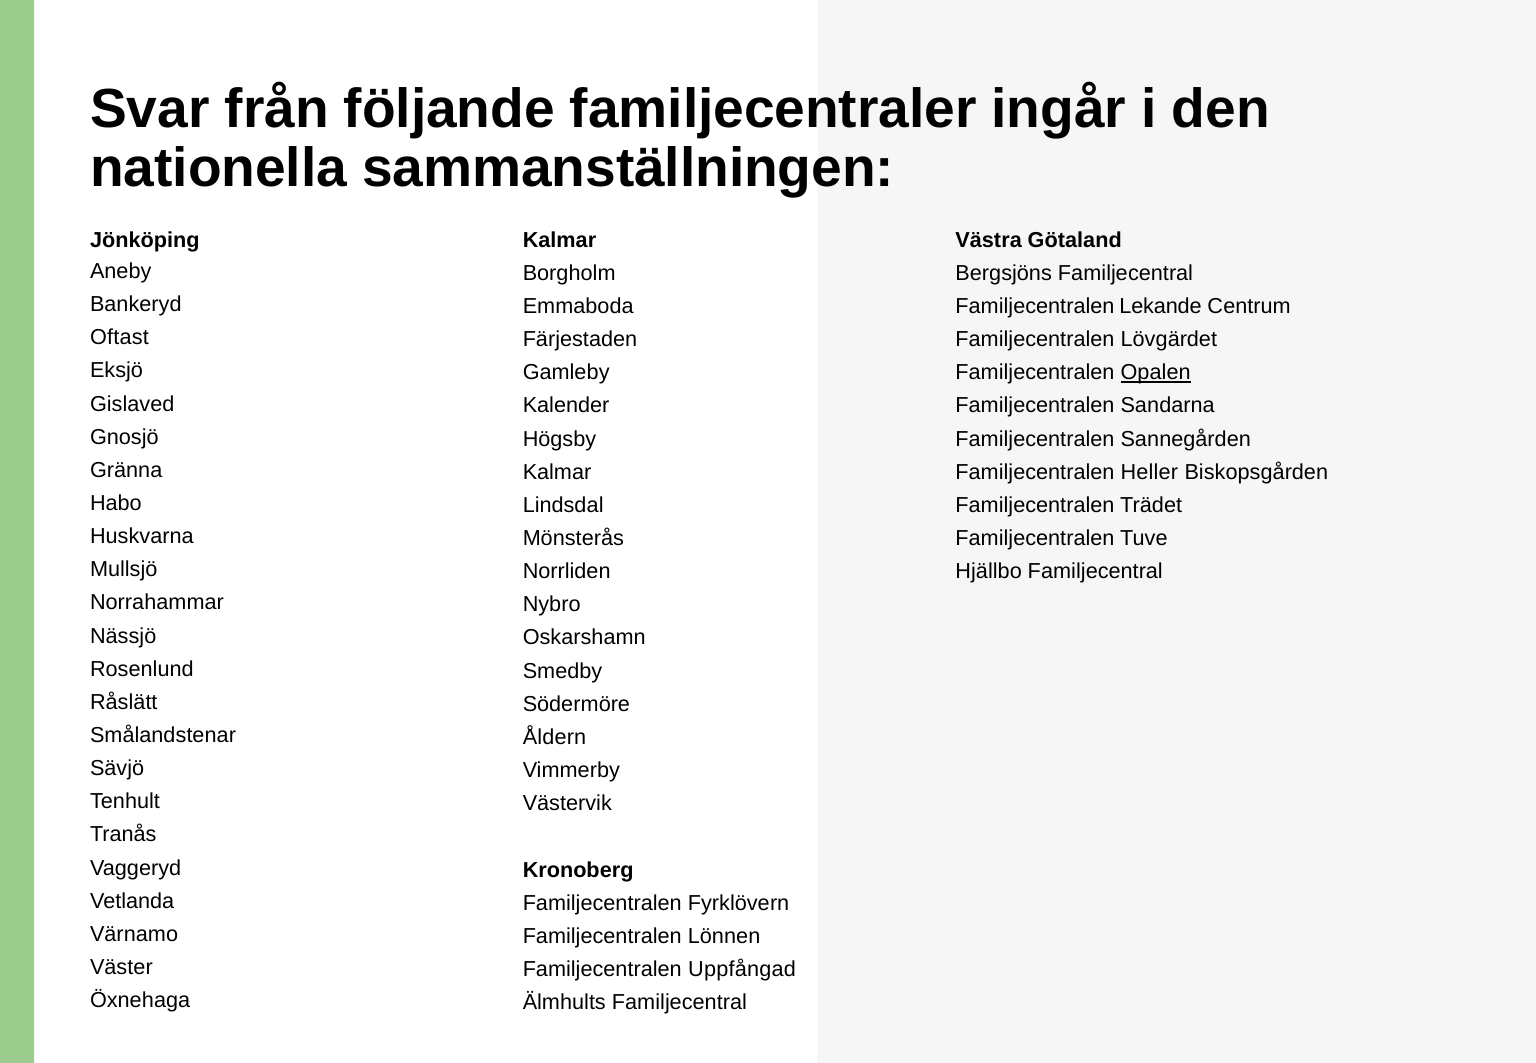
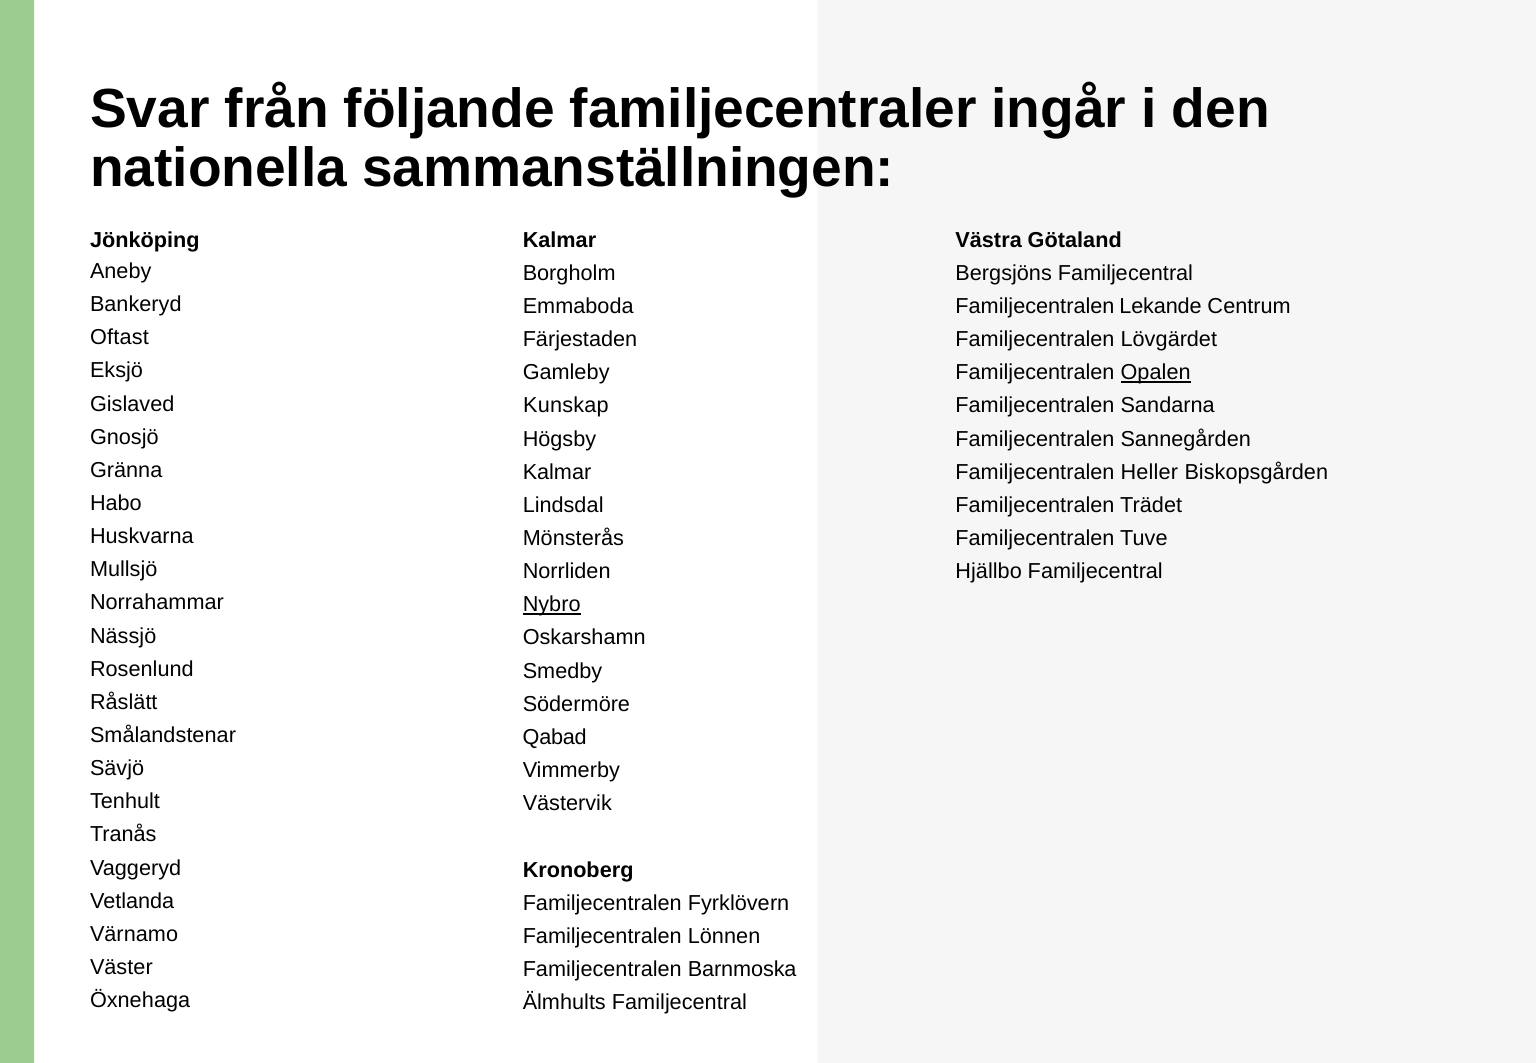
Kalender: Kalender -> Kunskap (566, 406)
Nybro underline: none -> present (552, 605)
Åldern: Åldern -> Qabad (555, 738)
Uppfångad: Uppfångad -> Barnmoska (742, 970)
